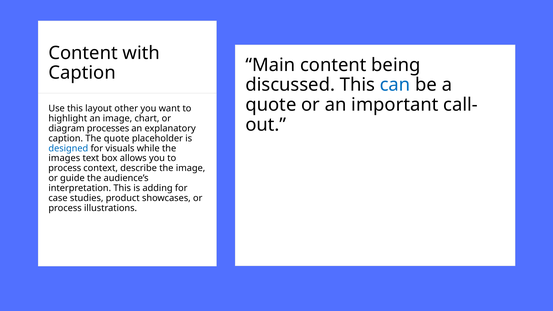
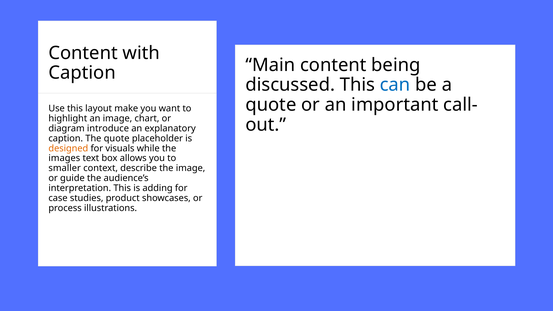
other: other -> make (126, 109)
processes: processes -> introduce (108, 128)
designed colour: blue -> orange (68, 148)
process: process -> smaller (65, 168)
